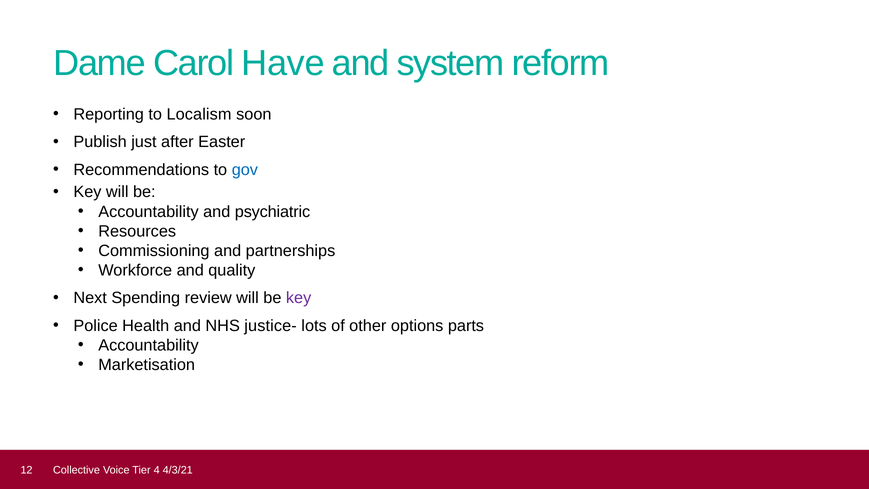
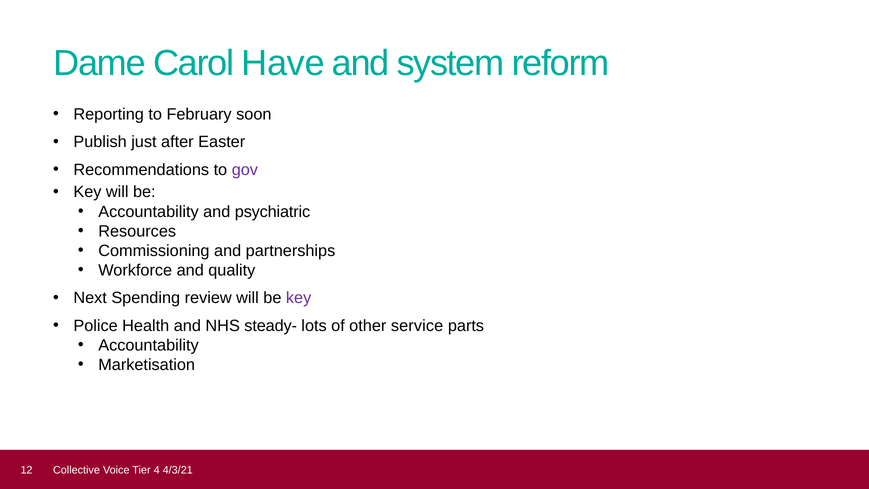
Localism: Localism -> February (199, 114)
gov colour: blue -> purple (245, 170)
justice-: justice- -> steady- (271, 326)
options: options -> service (417, 326)
